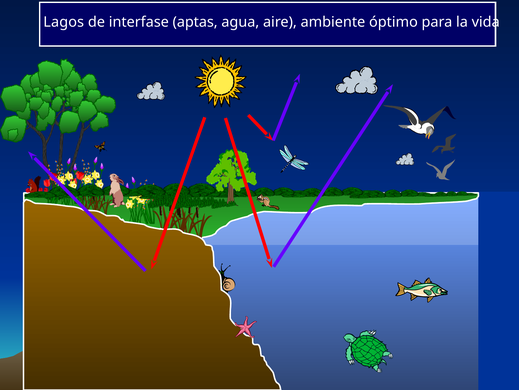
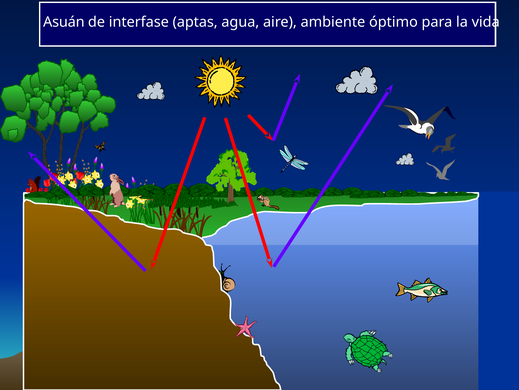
Lagos: Lagos -> Asuán (64, 22)
